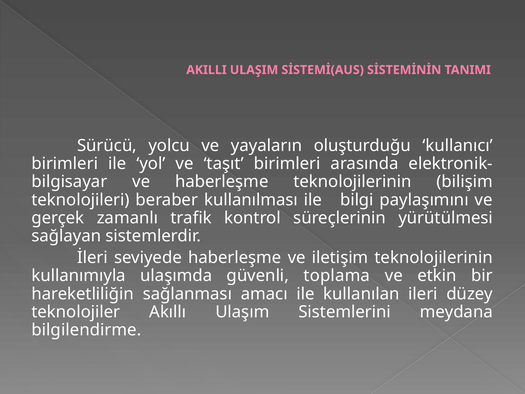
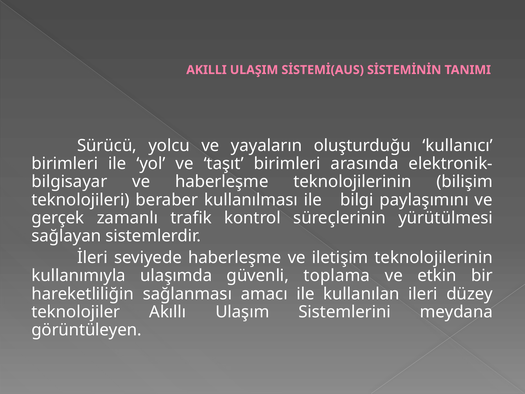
bilgilendirme: bilgilendirme -> görüntüleyen (86, 330)
